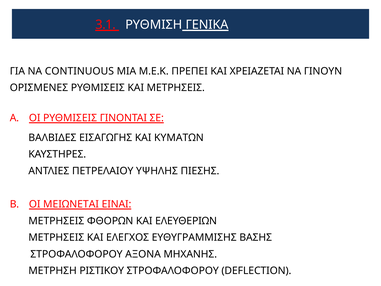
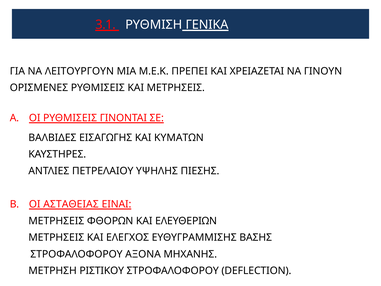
CONTINUOUS: CONTINUOUS -> ΛΕΙΤΟΥΡΓΟΥΝ (79, 71)
ΜΕΙΩΝΕΤΑΙ: ΜΕΙΩΝΕΤΑΙ -> ΑΣΤΑΘΕΙΑΣ (71, 204)
